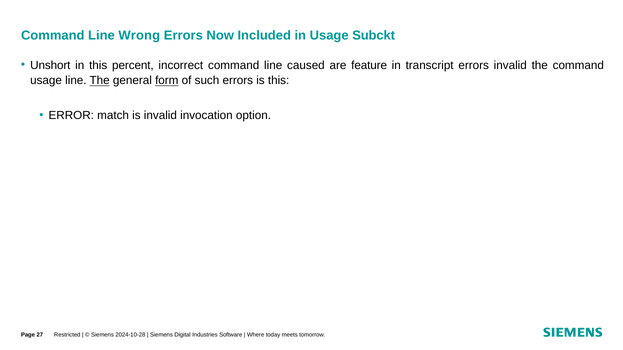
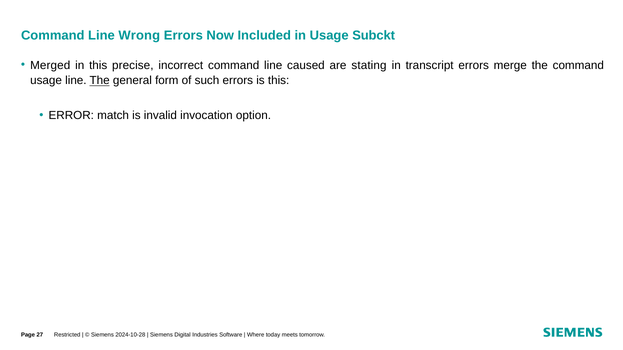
Unshort: Unshort -> Merged (50, 65)
percent: percent -> precise (133, 65)
feature: feature -> stating (369, 65)
errors invalid: invalid -> merge (510, 65)
form underline: present -> none (167, 81)
